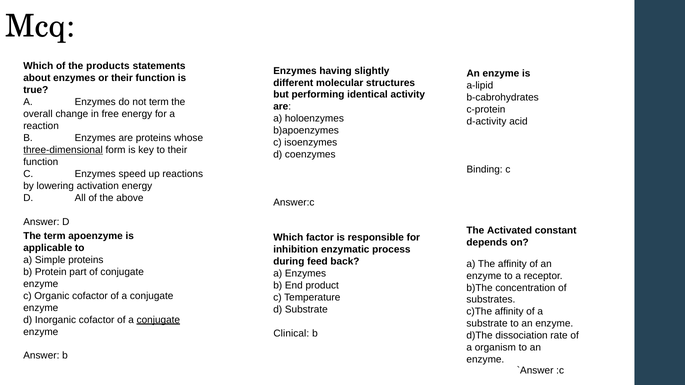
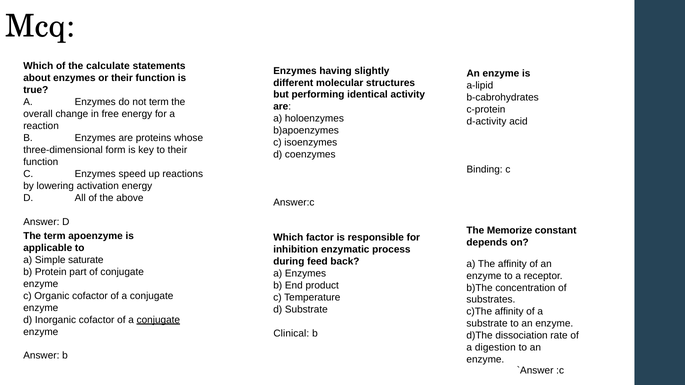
products: products -> calculate (108, 66)
three-dimensional underline: present -> none (63, 150)
Activated: Activated -> Memorize (510, 231)
Simple proteins: proteins -> saturate (86, 260)
organism: organism -> digestion (495, 348)
